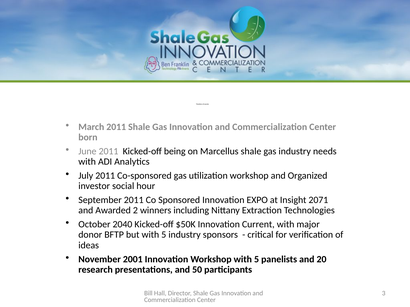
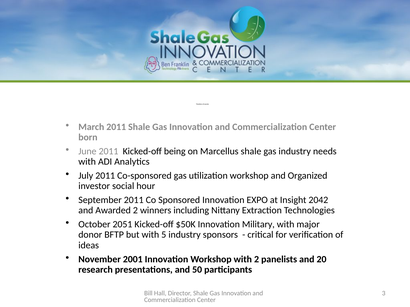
2071: 2071 -> 2042 (318, 200)
2040: 2040 -> 2051 (122, 225)
Current: Current -> Military (258, 225)
Workshop with 5: 5 -> 2 (257, 260)
